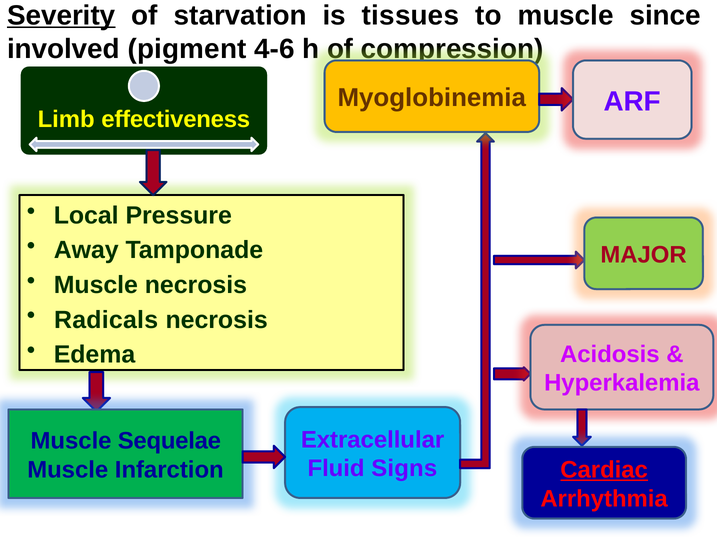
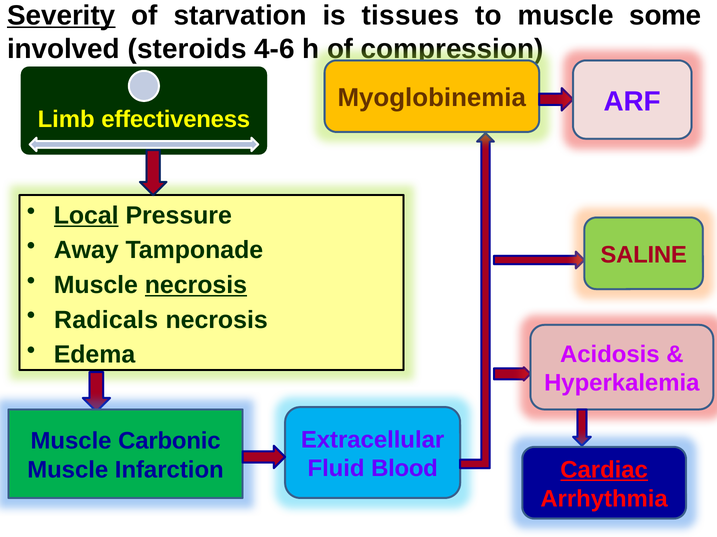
since: since -> some (665, 15)
pigment: pigment -> steroids (187, 49)
Local underline: none -> present (86, 216)
MAJOR: MAJOR -> SALINE (644, 255)
necrosis underline: none -> present (196, 285)
Sequelae: Sequelae -> Carbonic (169, 442)
Signs: Signs -> Blood (404, 469)
